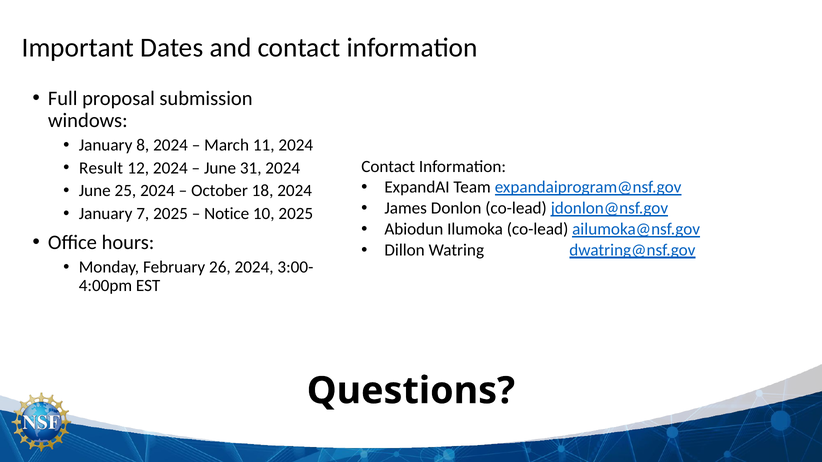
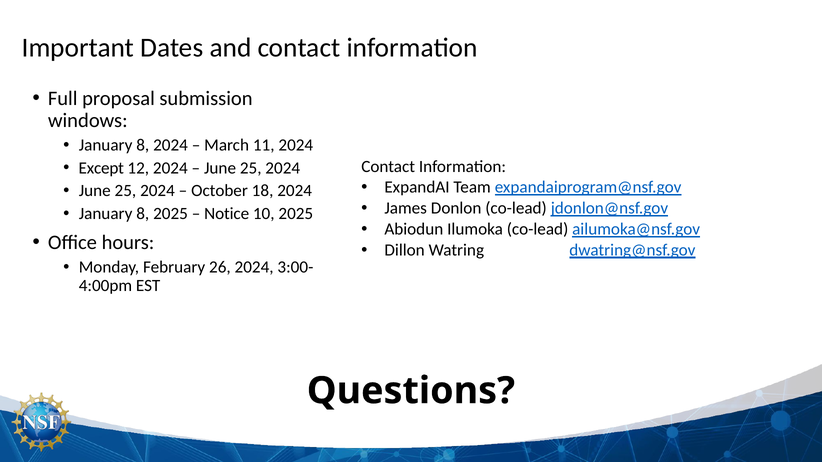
Result: Result -> Except (101, 168)
31: 31 -> 25 (251, 168)
7: 7 -> 8 (143, 214)
